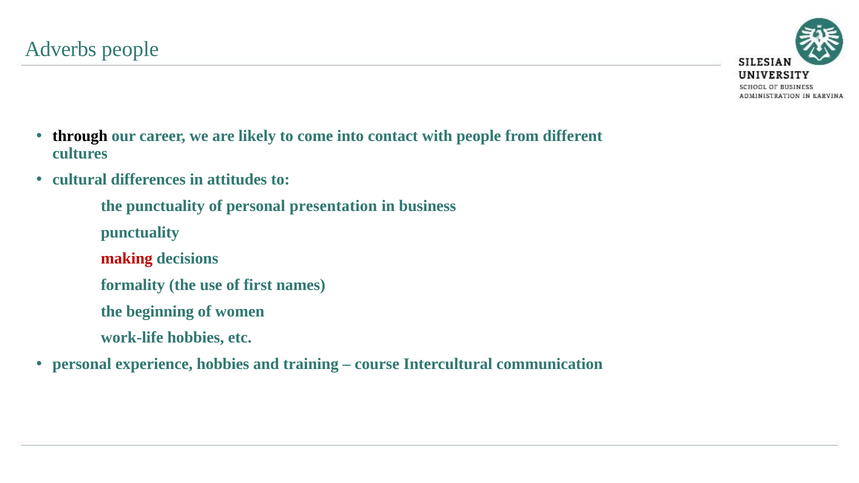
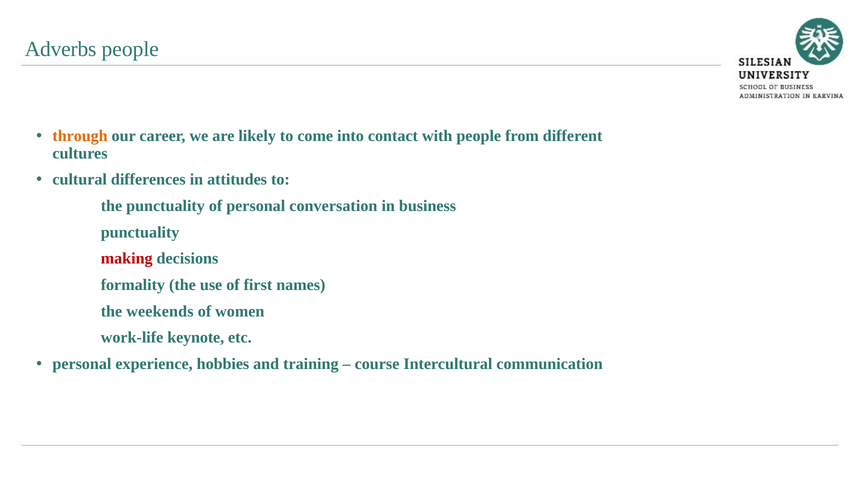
through colour: black -> orange (80, 136)
presentation: presentation -> conversation (333, 206)
beginning: beginning -> weekends (160, 311)
work-life hobbies: hobbies -> keynote (196, 338)
